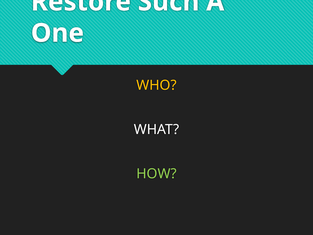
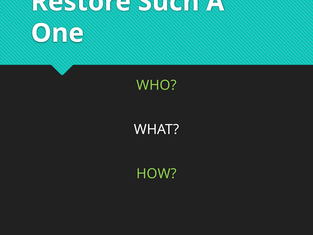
WHO colour: yellow -> light green (156, 85)
